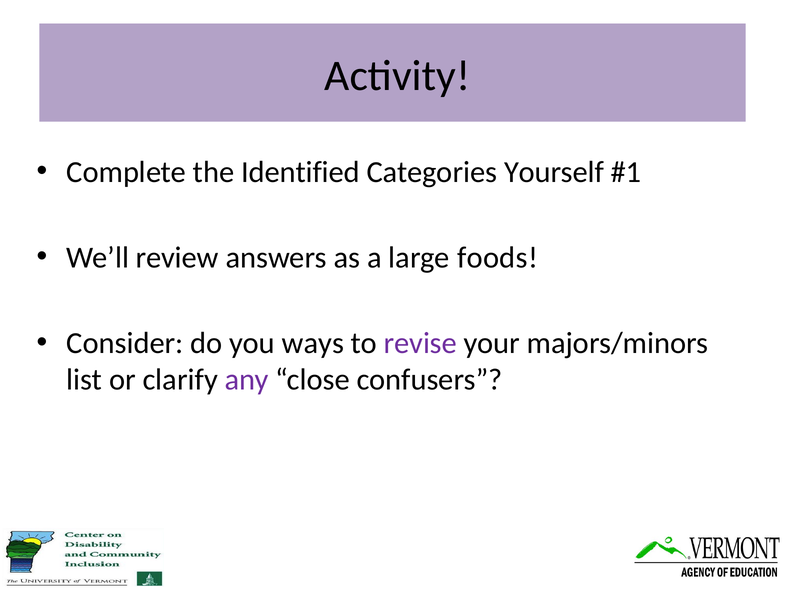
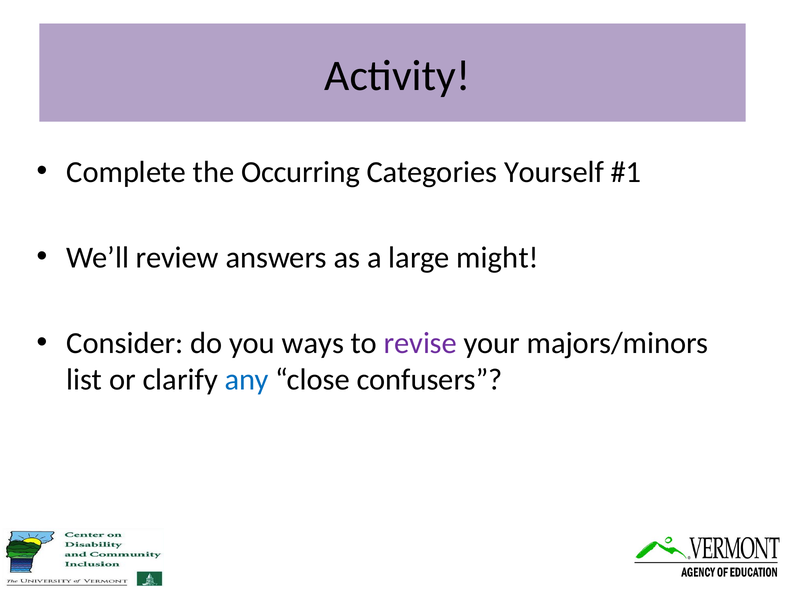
Identified: Identified -> Occurring (301, 172)
foods: foods -> might (498, 257)
any colour: purple -> blue (247, 380)
